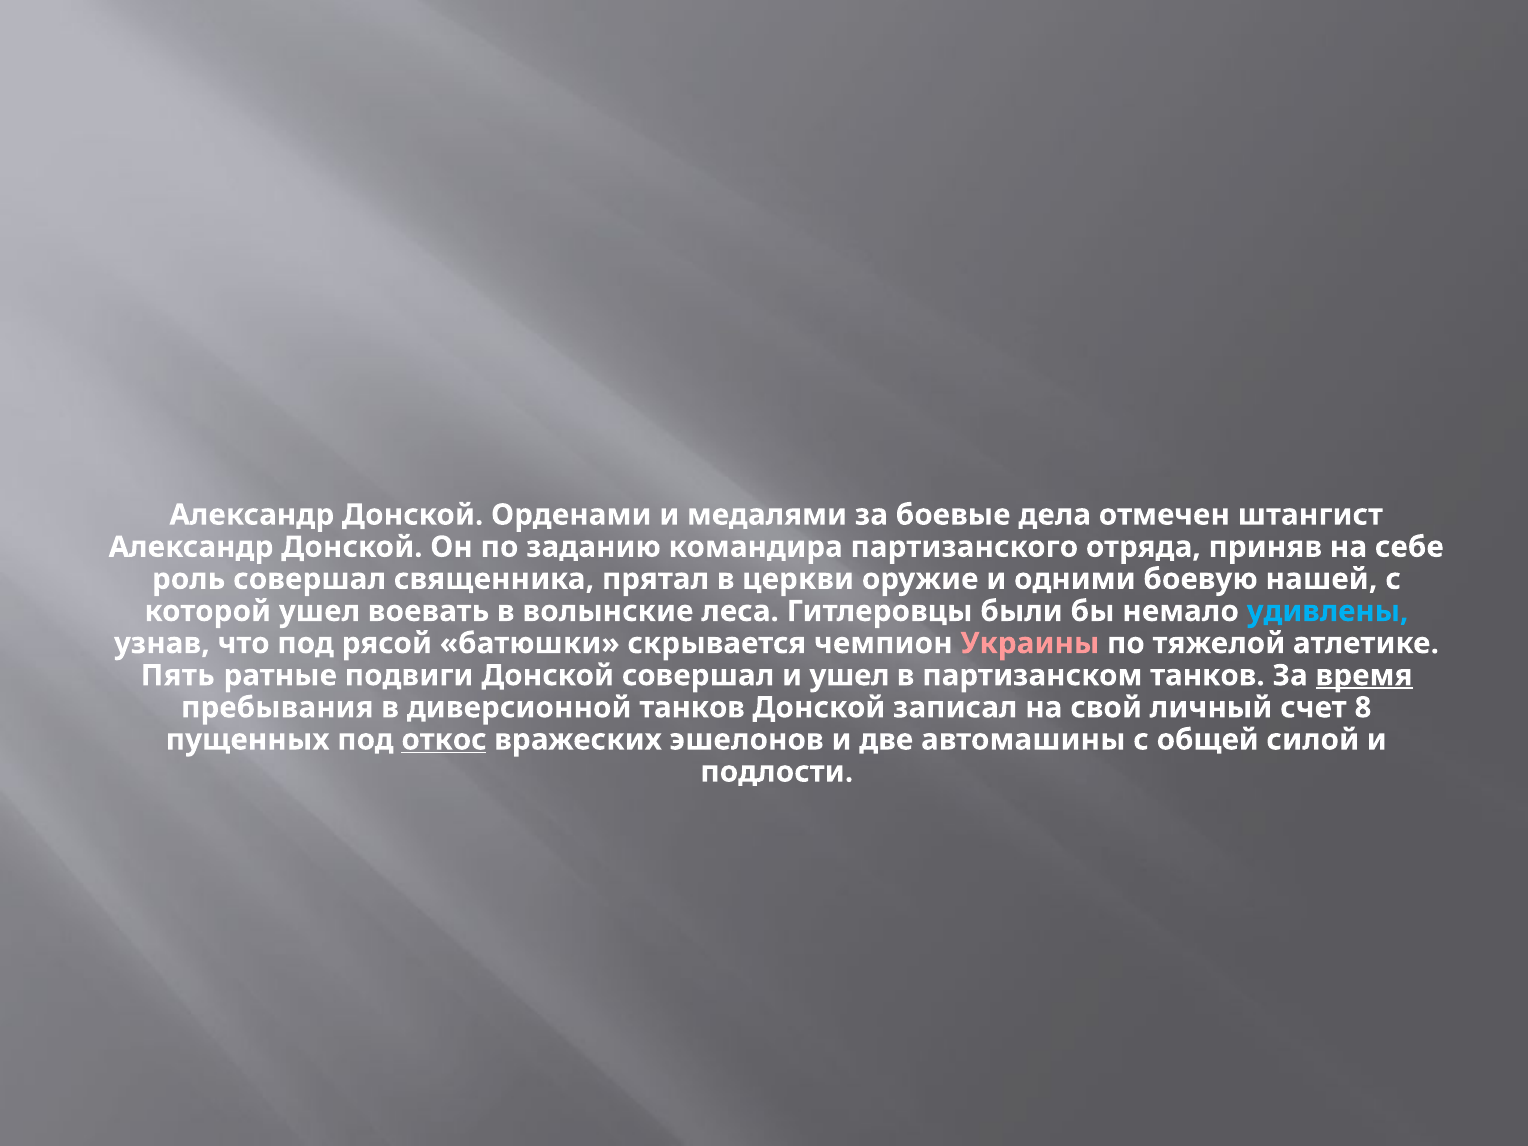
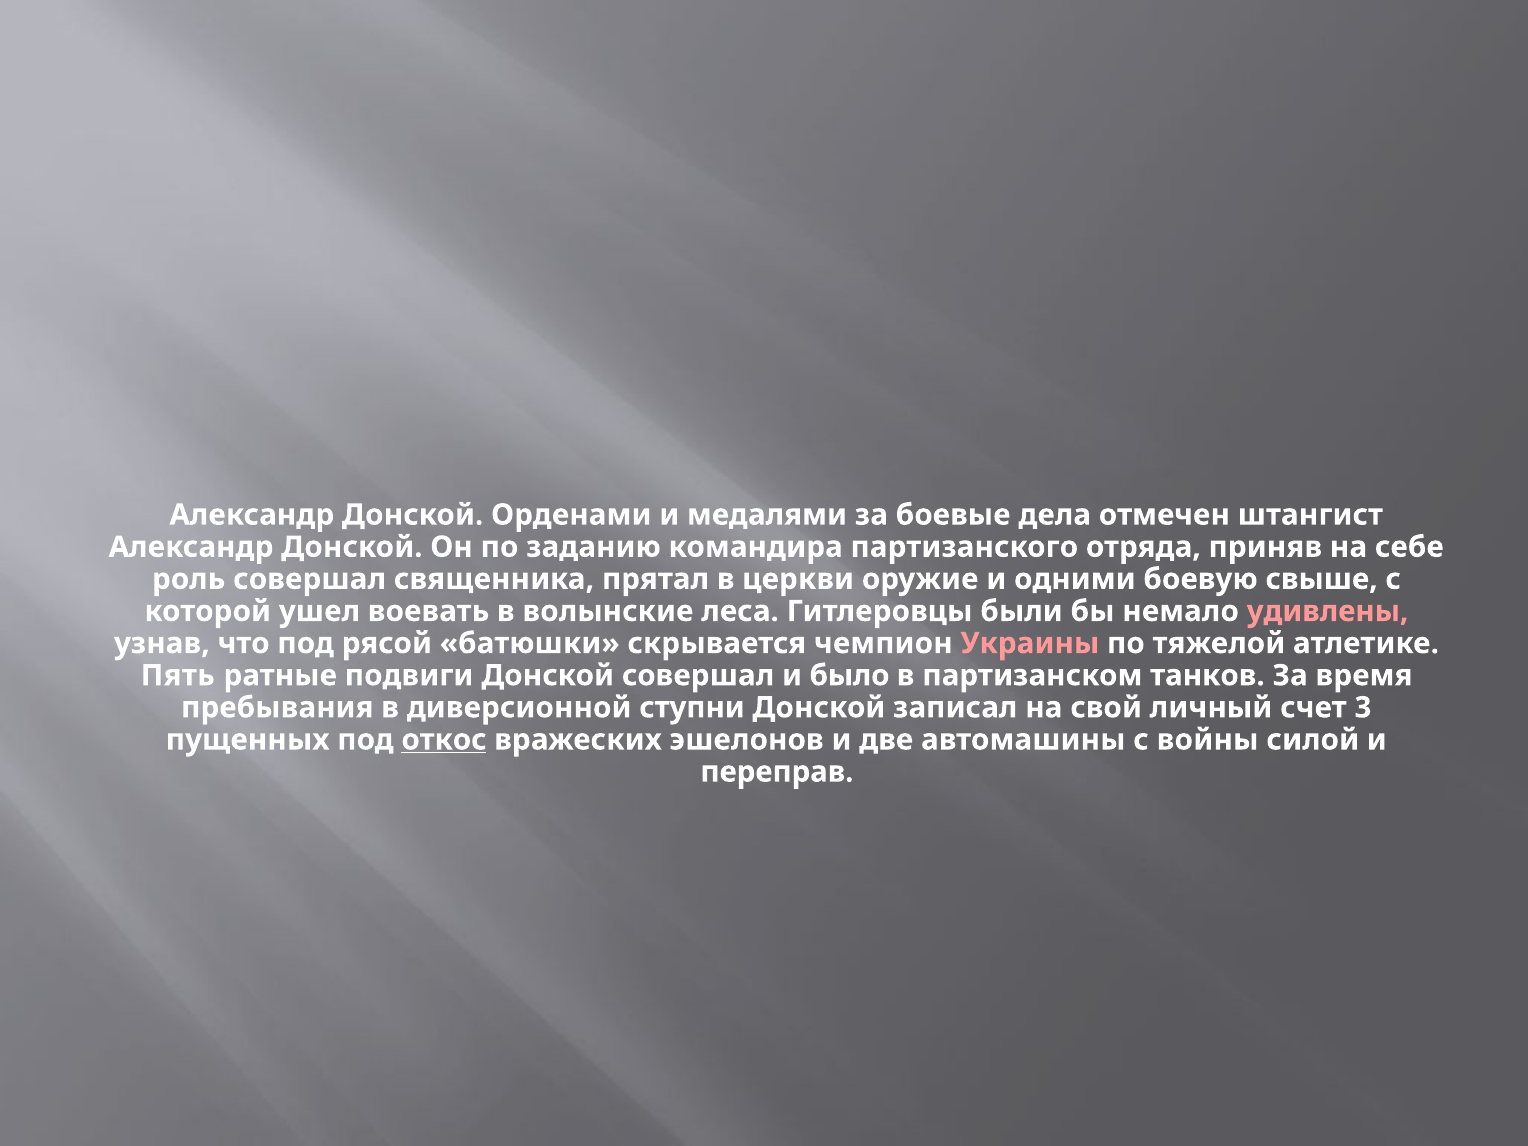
нашей: нашей -> свыше (1322, 579)
удивлены colour: light blue -> pink (1328, 611)
и ушел: ушел -> было (850, 676)
время underline: present -> none (1364, 676)
диверсионной танков: танков -> ступни (692, 708)
8: 8 -> 3 (1363, 708)
общей: общей -> войны (1208, 740)
подлости: подлости -> переправ (777, 772)
